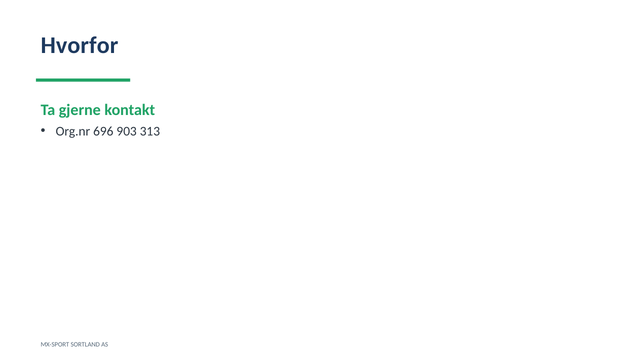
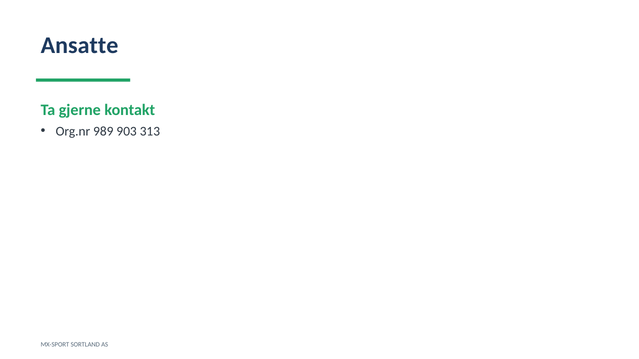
Hvorfor: Hvorfor -> Ansatte (80, 46)
696: 696 -> 989 (103, 131)
